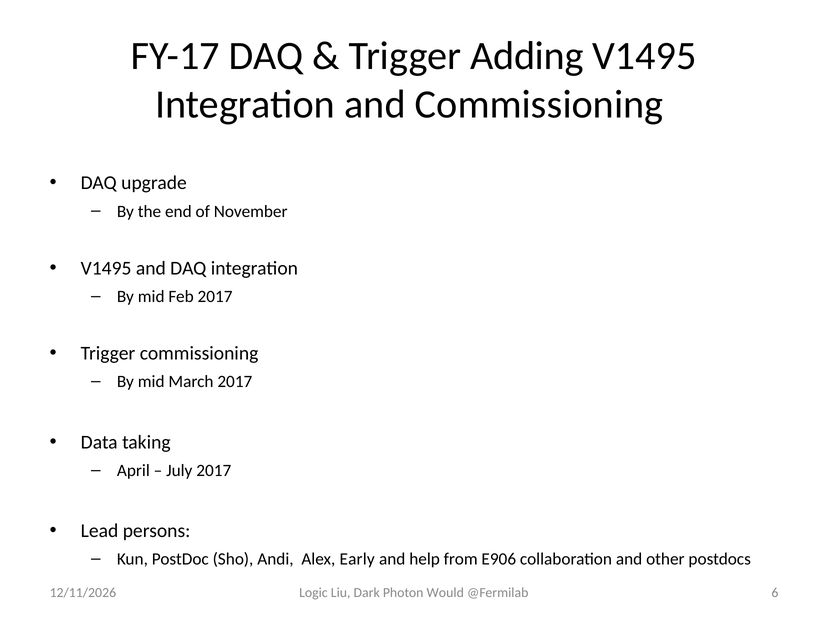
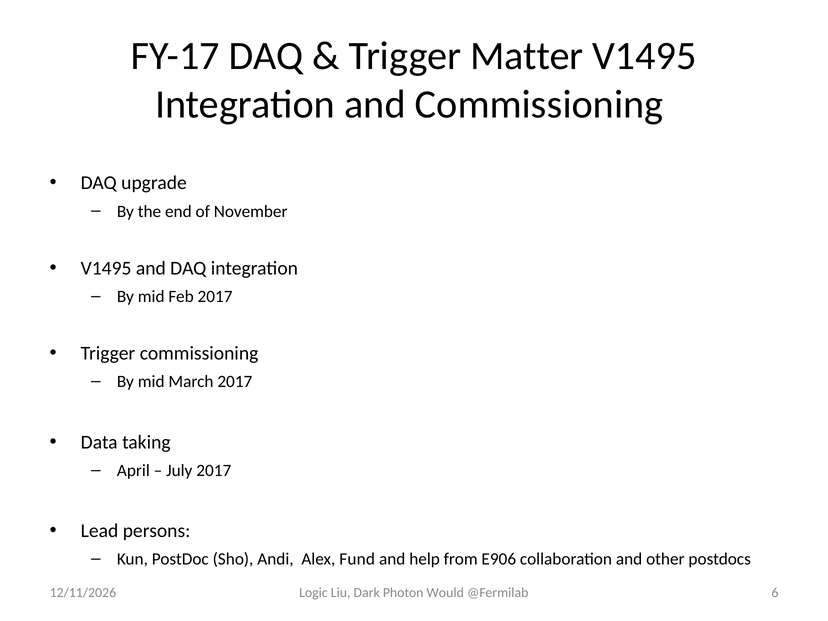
Adding: Adding -> Matter (527, 56)
Early: Early -> Fund (357, 559)
